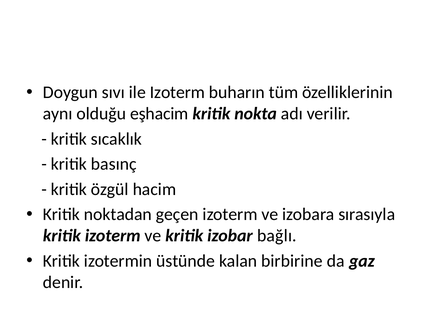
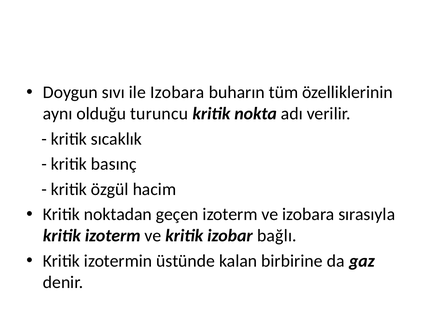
ile Izoterm: Izoterm -> Izobara (177, 92)
eşhacim: eşhacim -> turuncu (159, 114)
